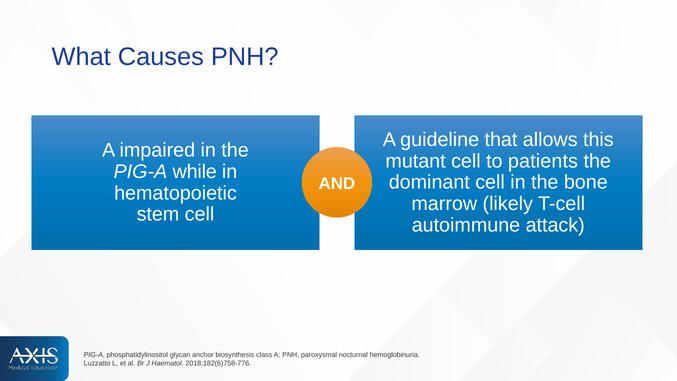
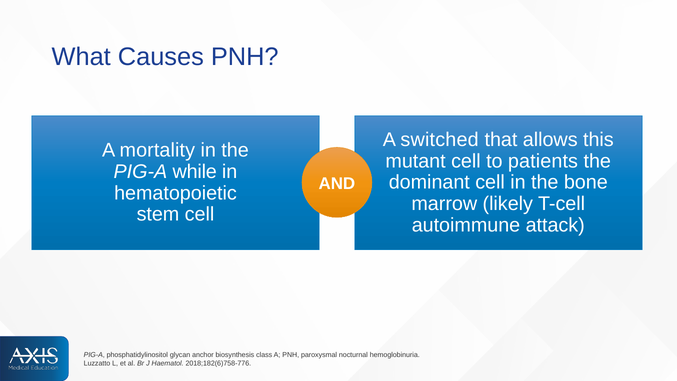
guideline: guideline -> switched (440, 140)
impaired: impaired -> mortality (157, 150)
